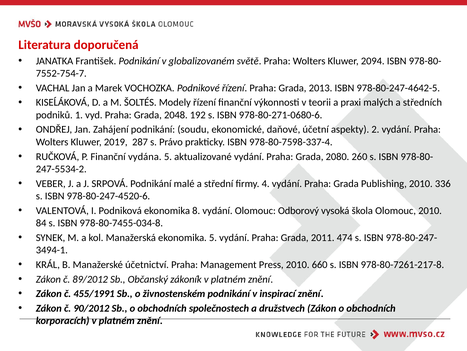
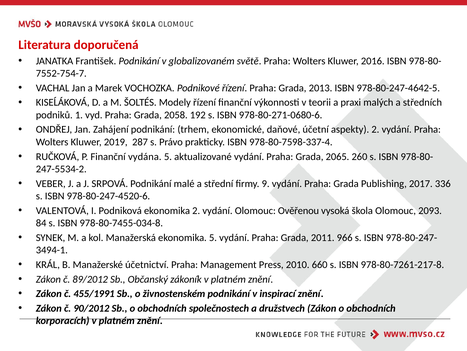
2094: 2094 -> 2016 (373, 61)
2048: 2048 -> 2058 (176, 115)
soudu: soudu -> trhem (193, 129)
2080: 2080 -> 2065 (338, 156)
4: 4 -> 9 (266, 183)
Publishing 2010: 2010 -> 2017 (421, 183)
ekonomika 8: 8 -> 2 (196, 210)
Odborový: Odborový -> Ověřenou (298, 210)
Olomouc 2010: 2010 -> 2093 (430, 210)
474: 474 -> 966 (345, 237)
